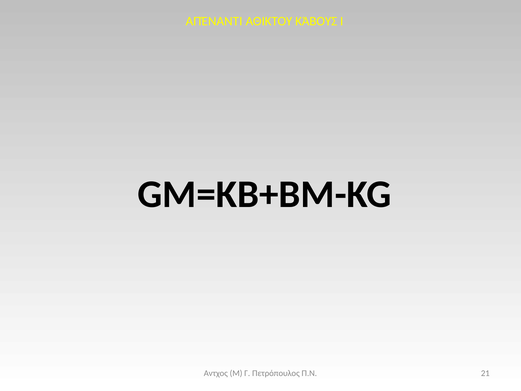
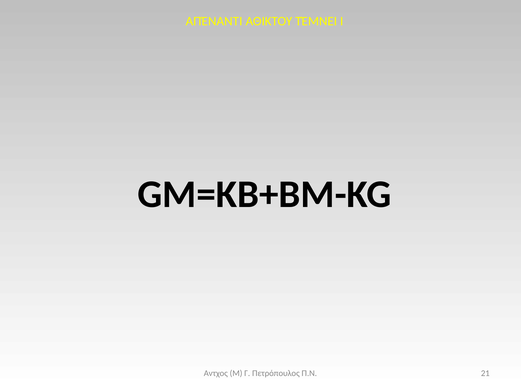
ΚΆΒΟΥΣ: ΚΆΒΟΥΣ -> ΤΈΜΝΕΙ (316, 21)
